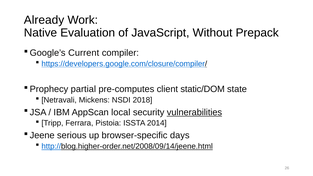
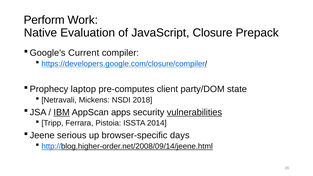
Already: Already -> Perform (44, 20)
Without: Without -> Closure (213, 33)
partial: partial -> laptop (83, 89)
static/DOM: static/DOM -> party/DOM (203, 89)
IBM underline: none -> present (62, 112)
local: local -> apps (121, 112)
